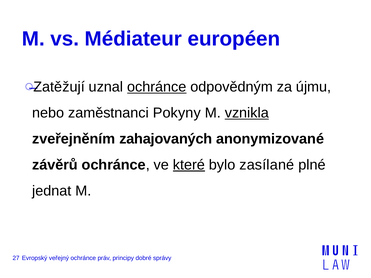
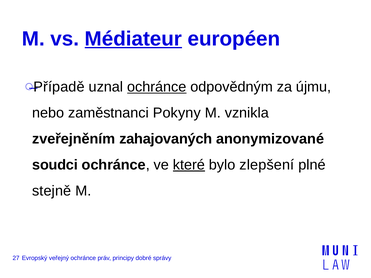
Médiateur underline: none -> present (133, 39)
Zatěžují: Zatěžují -> Případě (59, 87)
vznikla underline: present -> none (247, 113)
závěrů: závěrů -> soudci (55, 165)
zasílané: zasílané -> zlepšení (267, 165)
jednat: jednat -> stejně (52, 191)
